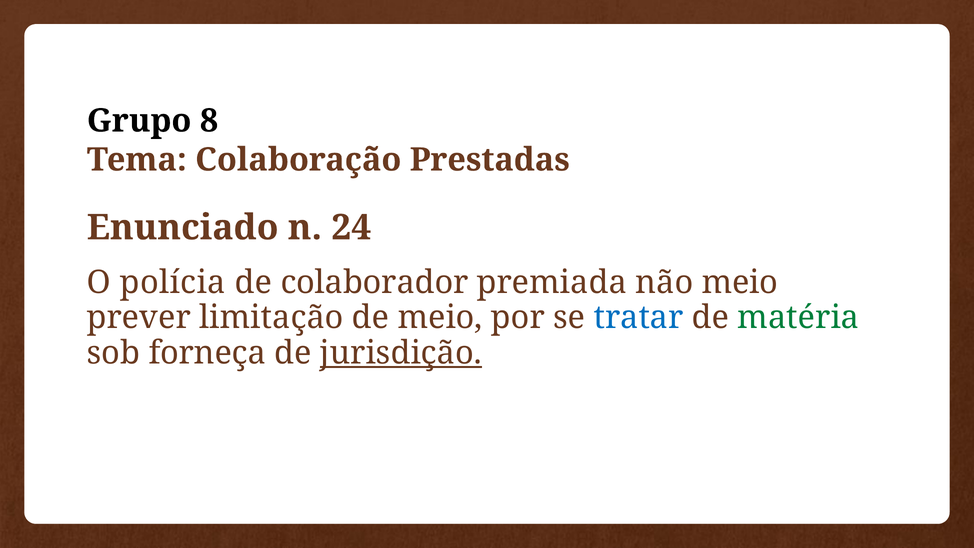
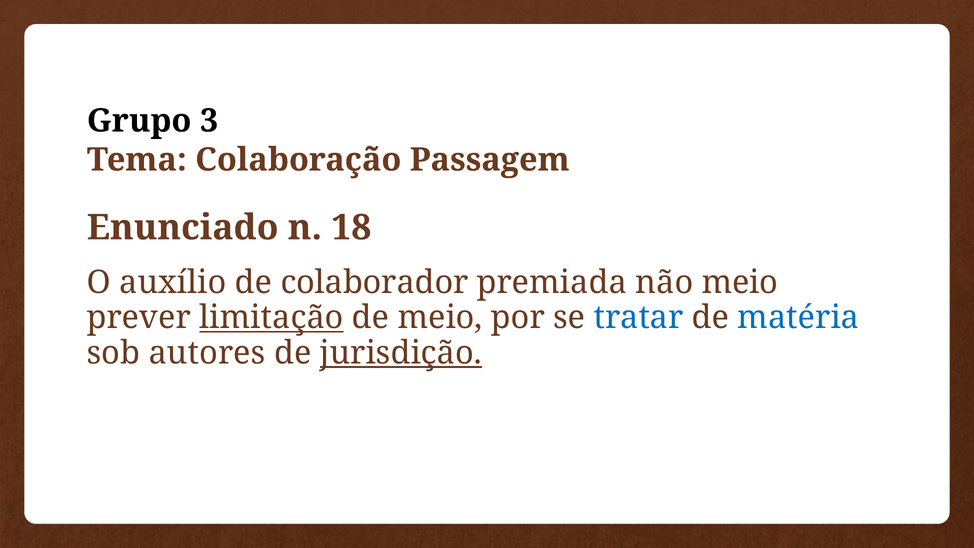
8: 8 -> 3 (209, 121)
Prestadas: Prestadas -> Passagem (490, 160)
24: 24 -> 18 (351, 228)
polícia: polícia -> auxílio (173, 283)
limitação underline: none -> present (271, 318)
matéria colour: green -> blue (798, 318)
forneça: forneça -> autores (207, 353)
